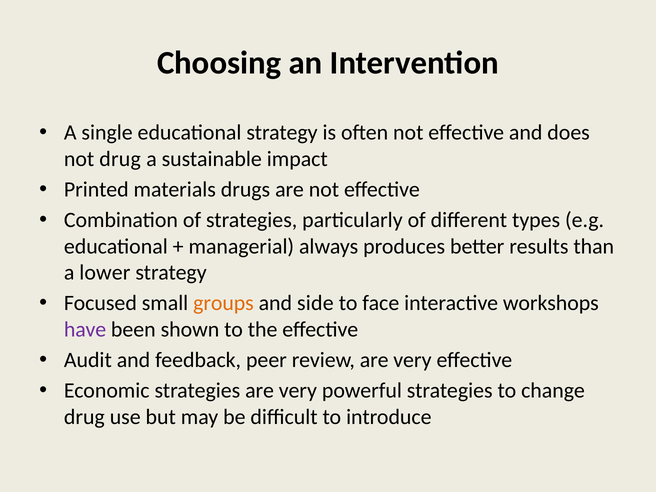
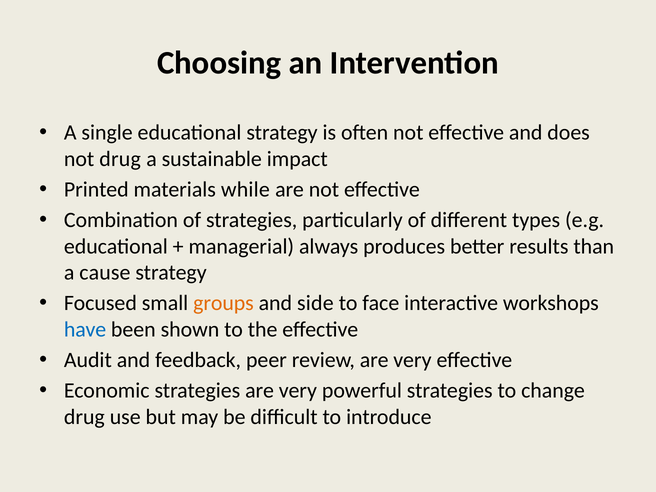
drugs: drugs -> while (245, 190)
lower: lower -> cause (105, 273)
have colour: purple -> blue (85, 330)
